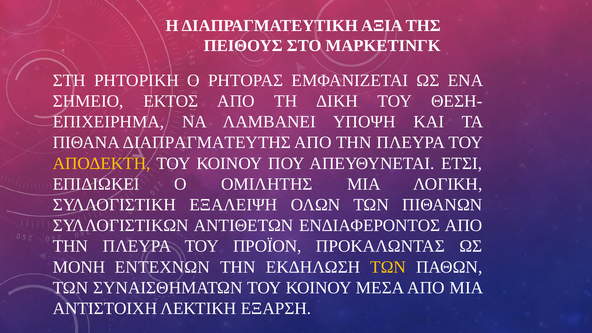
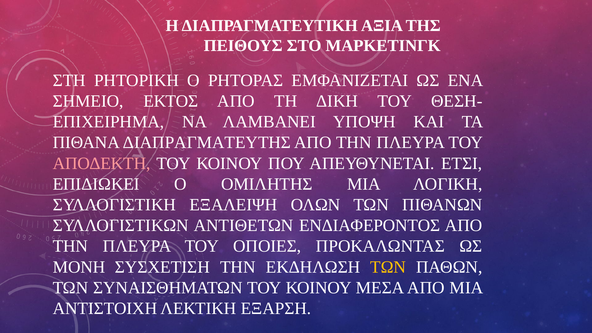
ΑΠΟΔΕΚΤΗ colour: yellow -> pink (102, 163)
ΠΡΟΪΟΝ: ΠΡΟΪΟΝ -> ΟΠΟΙΕΣ (267, 246)
ΕΝΤΕΧΝΩΝ: ΕΝΤΕΧΝΩΝ -> ΣΥΣΧΕΤΙΣΗ (162, 267)
